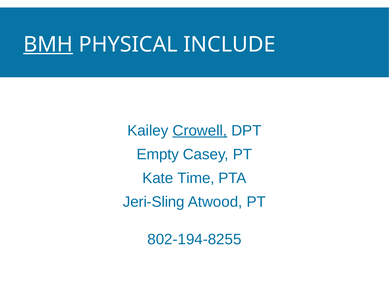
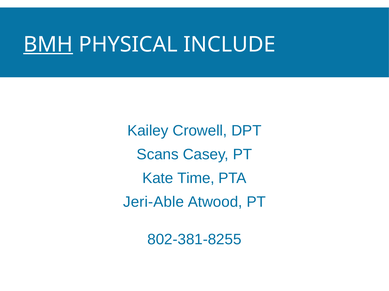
Crowell underline: present -> none (200, 131)
Empty: Empty -> Scans (158, 155)
Jeri-Sling: Jeri-Sling -> Jeri-Able (154, 202)
802-194-8255: 802-194-8255 -> 802-381-8255 (194, 240)
